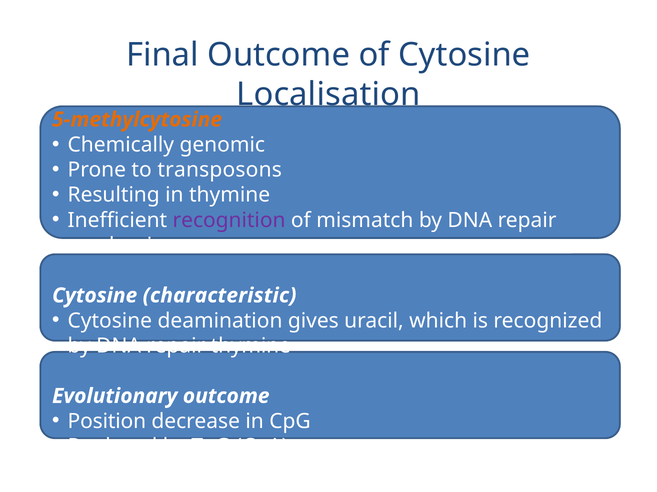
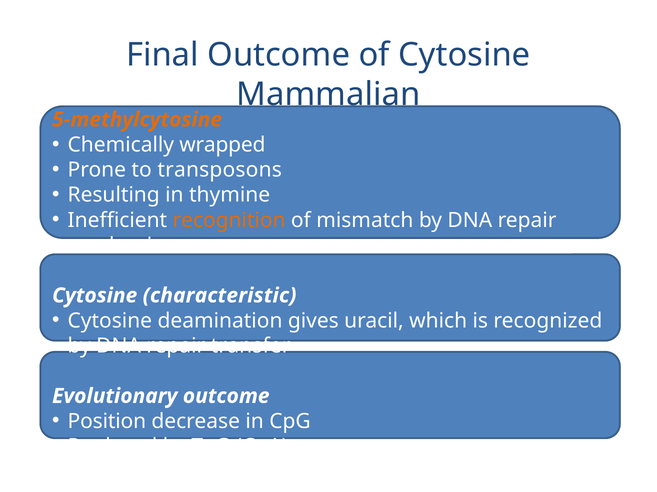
Localisation: Localisation -> Mammalian (328, 94)
genomic: genomic -> wrapped (222, 145)
recognition colour: purple -> orange (229, 220)
repair thymine: thymine -> transfer (251, 346)
